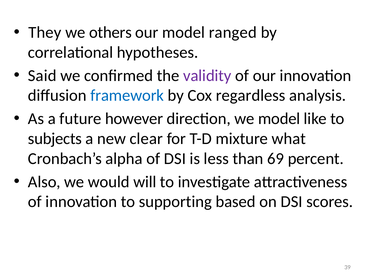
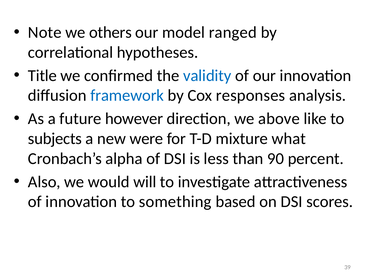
They: They -> Note (45, 32)
Said: Said -> Title (42, 76)
validity colour: purple -> blue (207, 76)
regardless: regardless -> responses (251, 95)
we model: model -> above (279, 119)
clear: clear -> were (146, 139)
69: 69 -> 90 (276, 158)
supporting: supporting -> something (175, 202)
